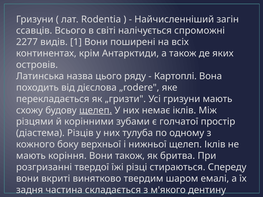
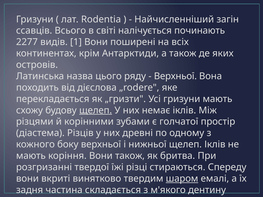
спроможні: спроможні -> починають (200, 31)
Картоплі: Картоплі -> Верхньої (175, 76)
тулуба: тулуба -> древні (138, 133)
шаром underline: none -> present (182, 179)
